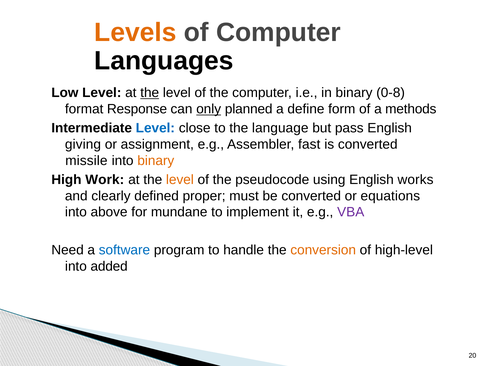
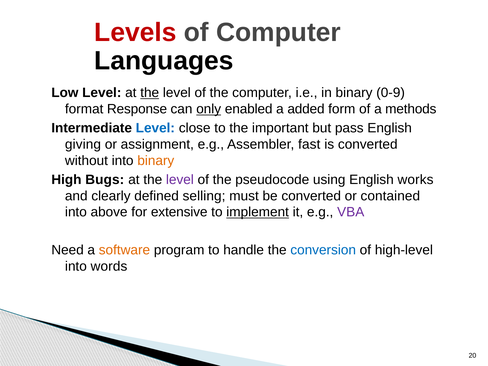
Levels colour: orange -> red (135, 32)
0-8: 0-8 -> 0-9 (391, 93)
planned: planned -> enabled (249, 109)
define: define -> added (306, 109)
language: language -> important (280, 128)
missile: missile -> without (86, 161)
Work: Work -> Bugs (105, 180)
level colour: orange -> purple (180, 180)
proper: proper -> selling (204, 196)
equations: equations -> contained (390, 196)
mundane: mundane -> extensive (179, 212)
implement underline: none -> present (258, 212)
software colour: blue -> orange (124, 250)
conversion colour: orange -> blue (323, 250)
added: added -> words (109, 266)
